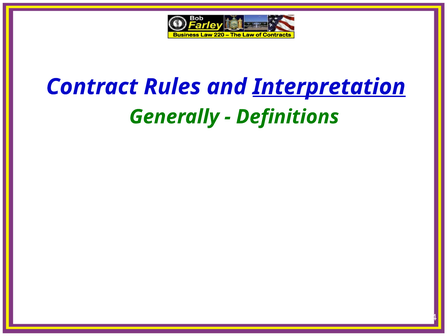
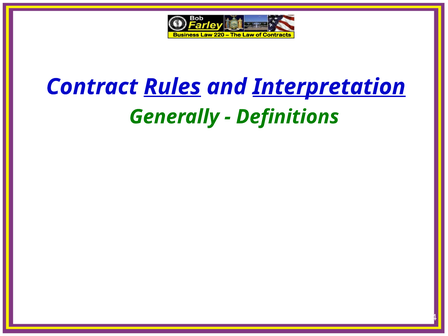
Rules underline: none -> present (172, 87)
